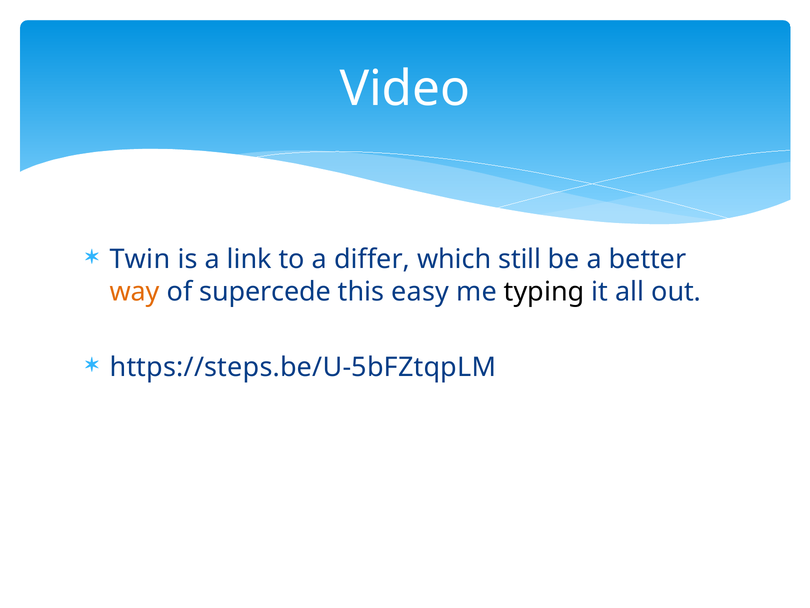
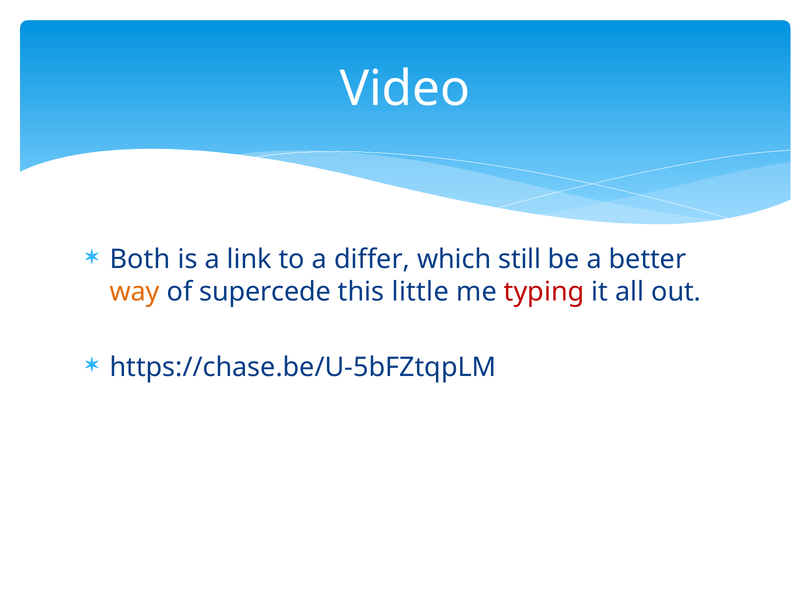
Twin: Twin -> Both (140, 259)
easy: easy -> little (420, 292)
typing colour: black -> red (544, 292)
https://steps.be/U-5bFZtqpLM: https://steps.be/U-5bFZtqpLM -> https://chase.be/U-5bFZtqpLM (303, 367)
